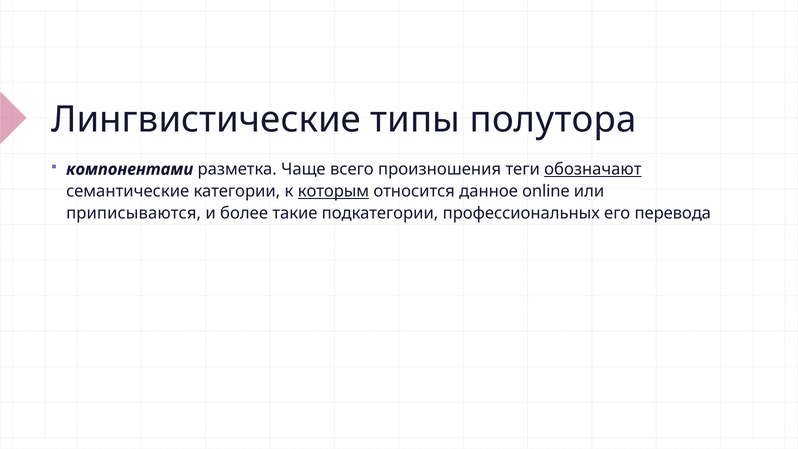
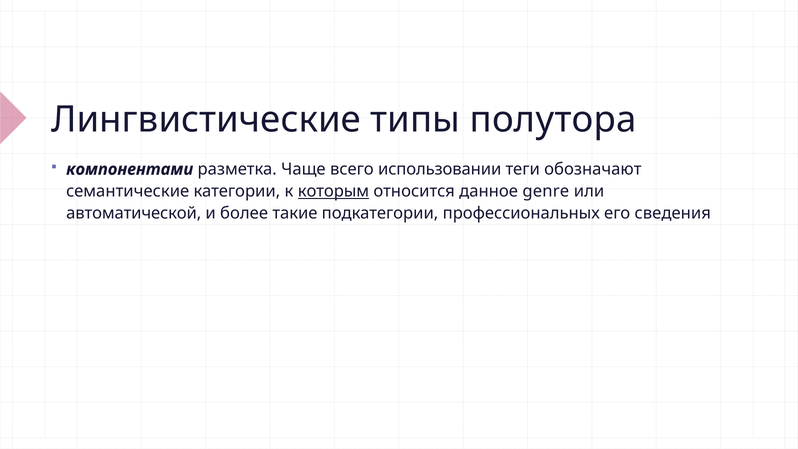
произношения: произношения -> использовании (440, 169)
обозначают underline: present -> none (593, 169)
online: online -> genre (546, 191)
приписываются: приписываются -> автоматической (134, 213)
перевода: перевода -> сведения (673, 213)
